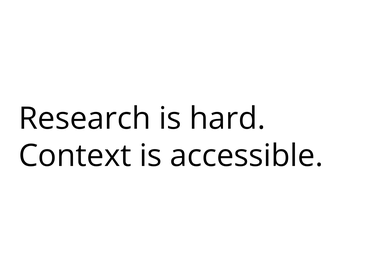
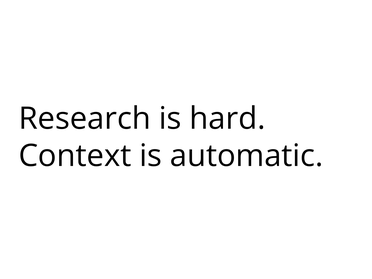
accessible: accessible -> automatic (247, 156)
